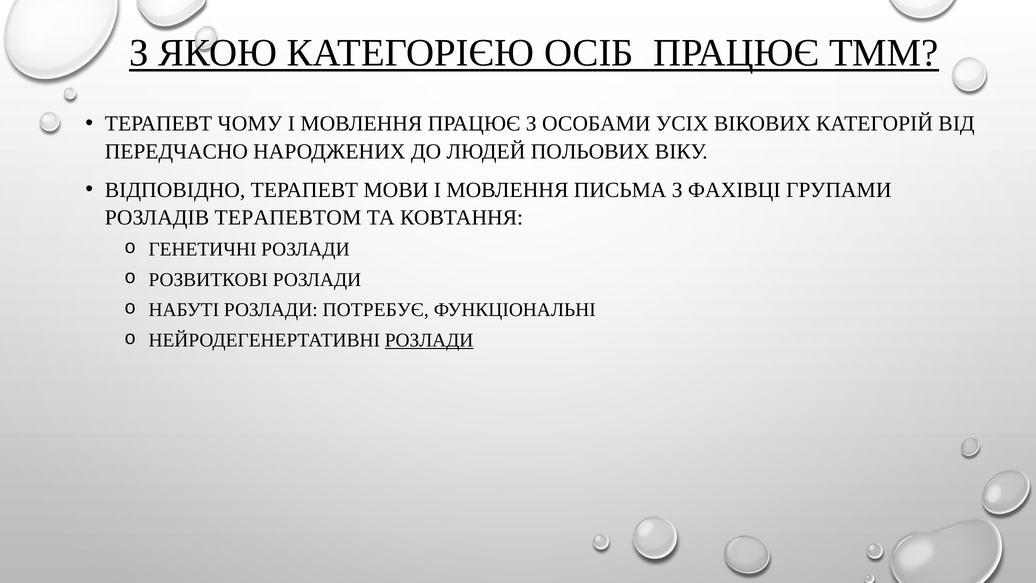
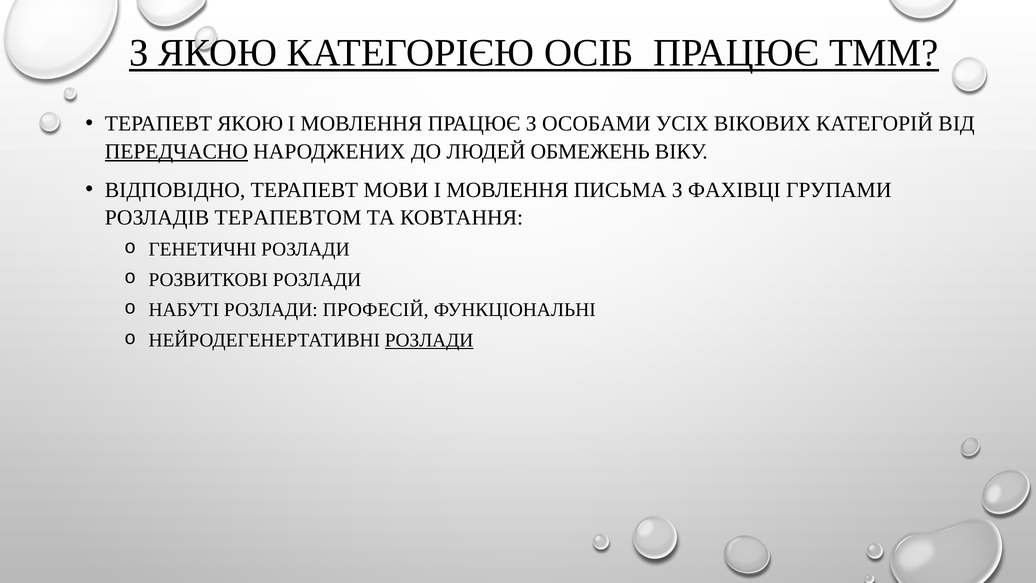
ТЕРАПЕВТ ЧОМУ: ЧОМУ -> ЯКОЮ (250, 124)
ПЕРЕДЧАСНО underline: none -> present (176, 151)
ПОЛЬОВИХ: ПОЛЬОВИХ -> ОБМЕЖЕНЬ (590, 151)
ПОТРЕБУЄ: ПОТРЕБУЄ -> ПРОФЕСІЙ (376, 310)
